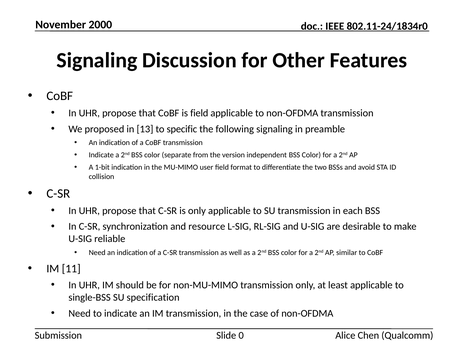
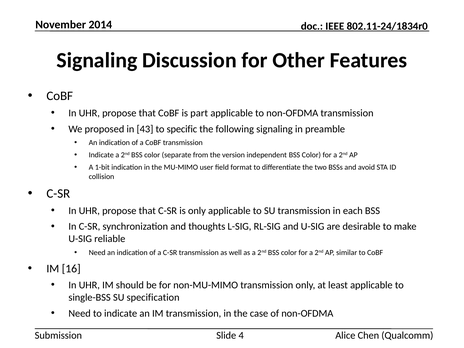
2000: 2000 -> 2014 (100, 25)
is field: field -> part (199, 113)
13: 13 -> 43 (145, 129)
resource: resource -> thoughts (207, 227)
11: 11 -> 16 (71, 269)
0: 0 -> 4 (241, 335)
